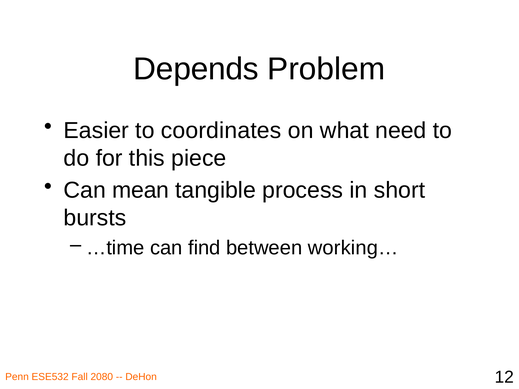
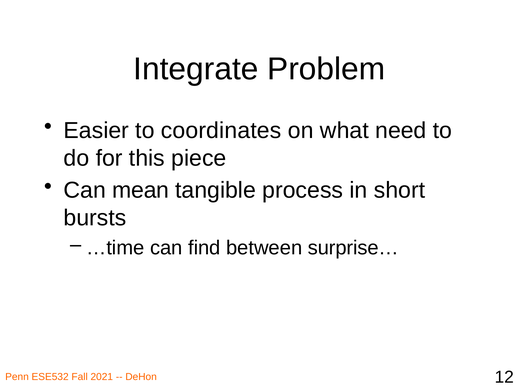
Depends: Depends -> Integrate (196, 69)
working…: working… -> surprise… (353, 248)
2080: 2080 -> 2021 (102, 377)
